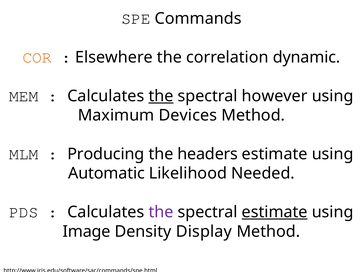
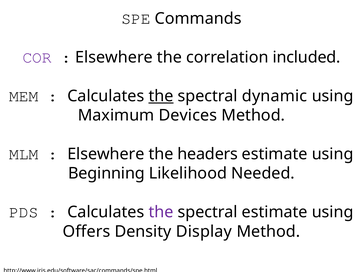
COR colour: orange -> purple (37, 57)
dynamic: dynamic -> included (307, 57)
however: however -> dynamic (275, 96)
Producing: Producing -> Elsewhere (106, 154)
Automatic: Automatic -> Beginning (106, 174)
estimate underline: present -> none (275, 212)
Image: Image -> Offers (86, 232)
